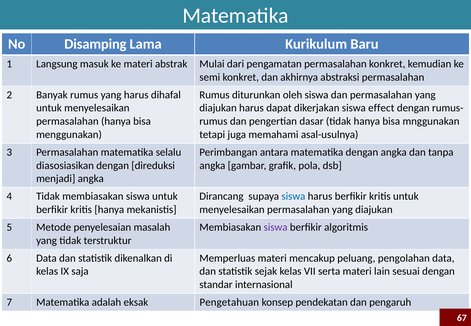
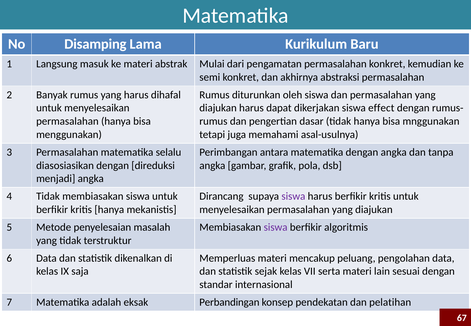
siswa colour: blue -> purple (293, 196)
Pengetahuan: Pengetahuan -> Perbandingan (229, 302)
pengaruh: pengaruh -> pelatihan (390, 302)
